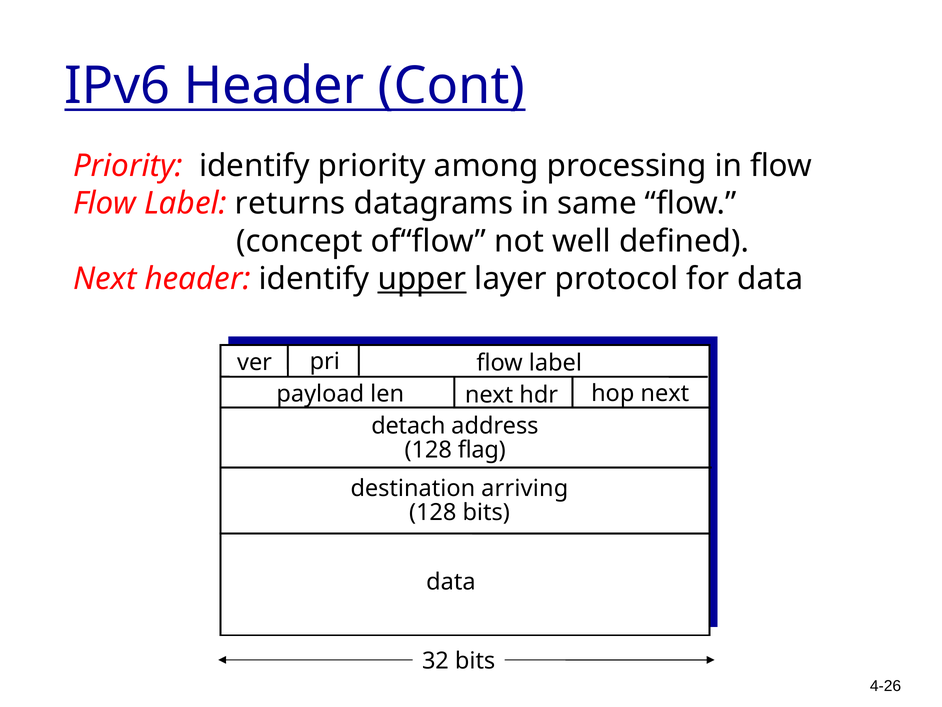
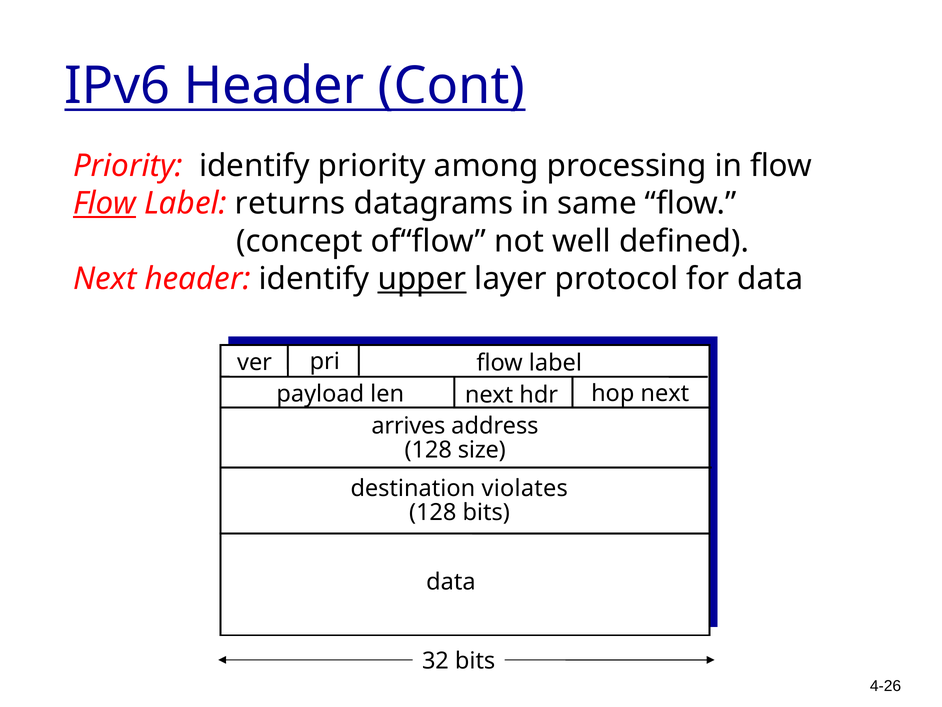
Flow underline: none -> present (105, 203)
detach: detach -> arrives (408, 426)
flag: flag -> size (482, 450)
arriving: arriving -> violates (525, 488)
